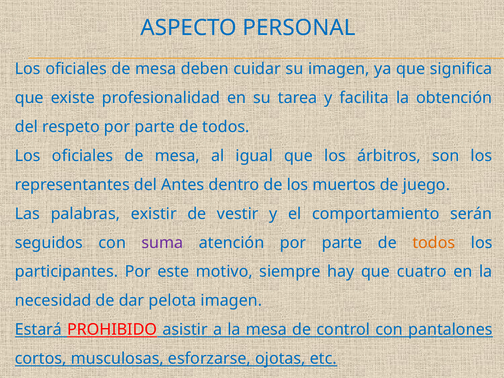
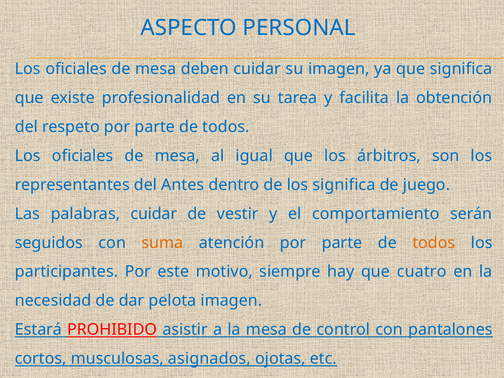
los muertos: muertos -> significa (344, 185)
palabras existir: existir -> cuidar (154, 214)
suma colour: purple -> orange (162, 243)
esforzarse: esforzarse -> asignados (209, 359)
